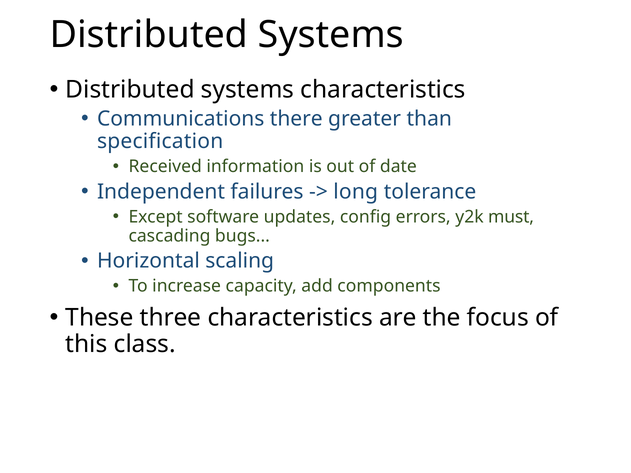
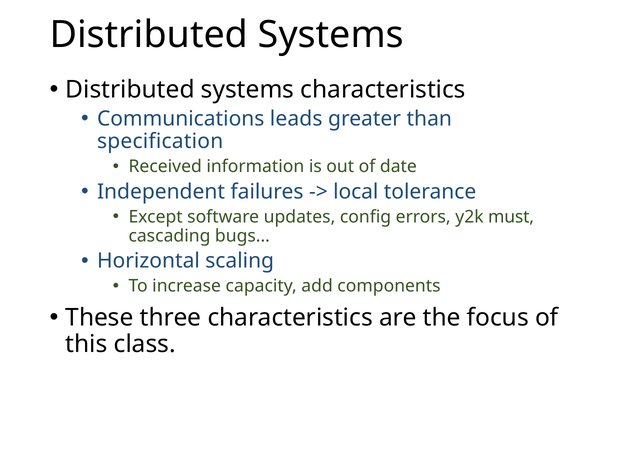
there: there -> leads (296, 119)
long: long -> local (356, 192)
